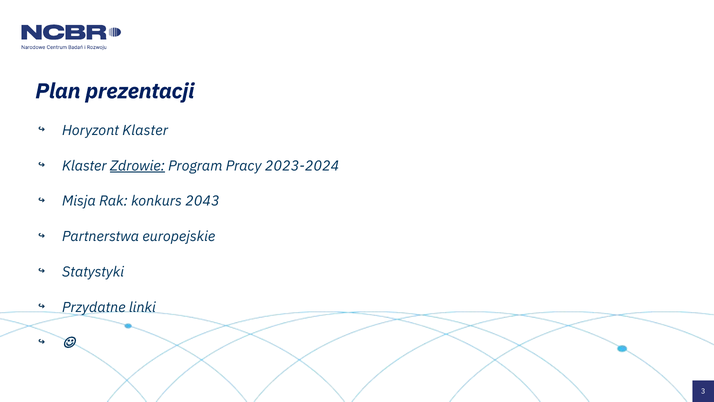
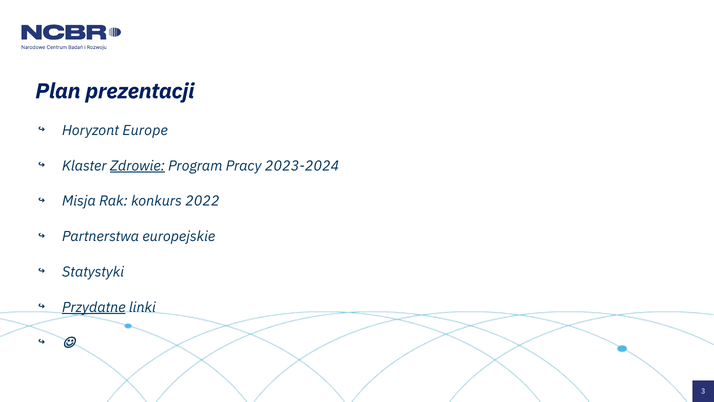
Horyzont Klaster: Klaster -> Europe (145, 130)
2043: 2043 -> 2022 (202, 201)
Przydatne underline: none -> present (94, 307)
